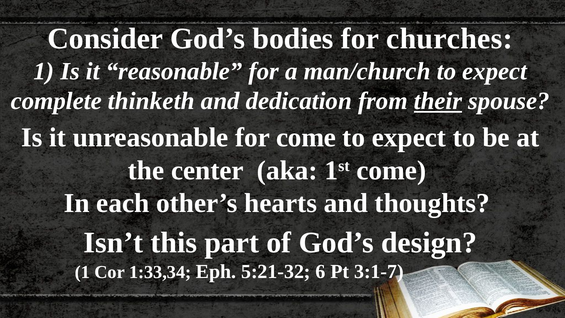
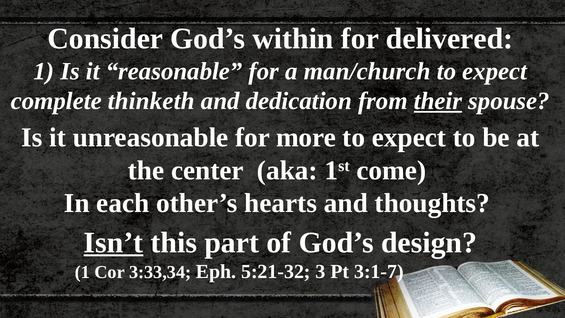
bodies: bodies -> within (293, 39)
churches: churches -> delivered (450, 39)
for come: come -> more (306, 137)
Isn’t underline: none -> present (113, 242)
1:33,34: 1:33,34 -> 3:33,34 (160, 272)
6: 6 -> 3 (320, 271)
